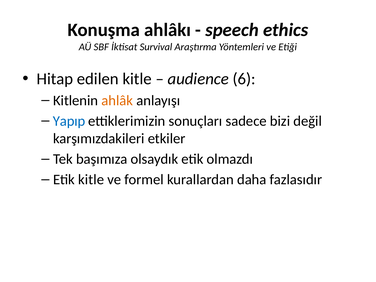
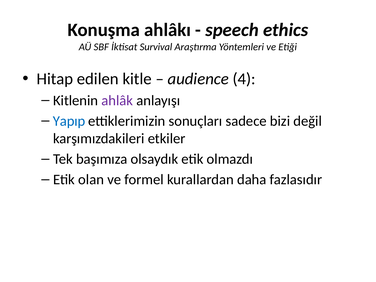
6: 6 -> 4 (244, 79)
ahlâk colour: orange -> purple (117, 100)
Etik kitle: kitle -> olan (91, 179)
